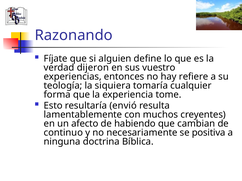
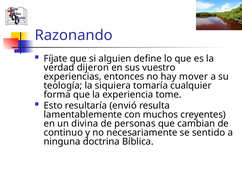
refiere: refiere -> mover (194, 77)
afecto: afecto -> divina (85, 124)
habiendo: habiendo -> personas (135, 124)
positiva: positiva -> sentido (209, 133)
